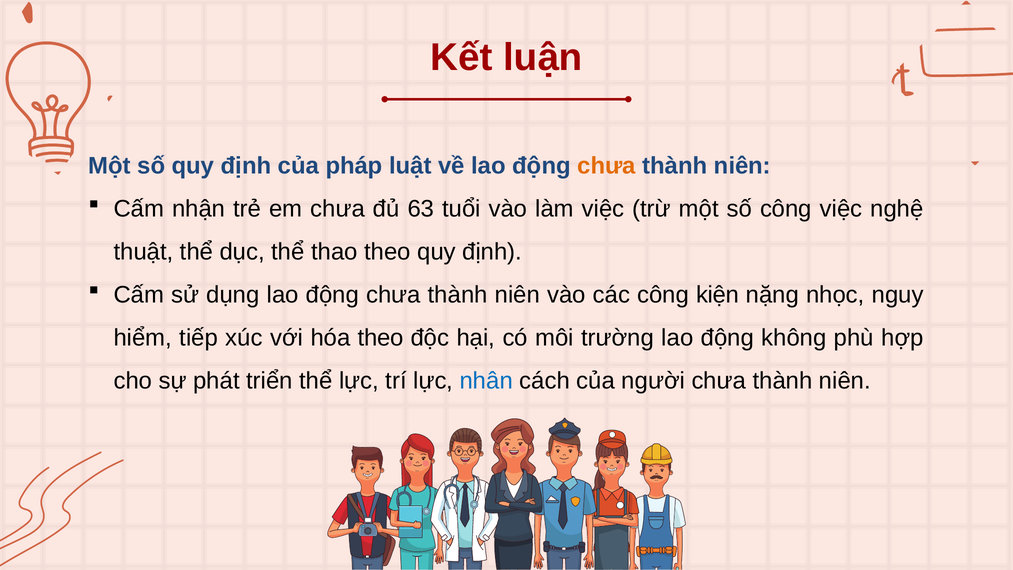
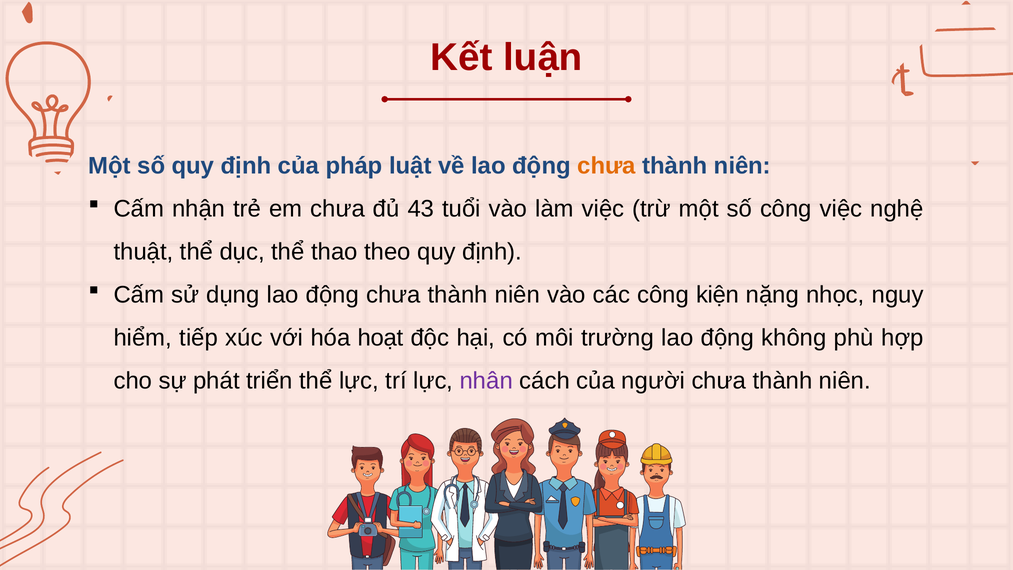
63: 63 -> 43 (421, 209)
hóa theo: theo -> hoạt (381, 338)
nhân colour: blue -> purple (486, 381)
